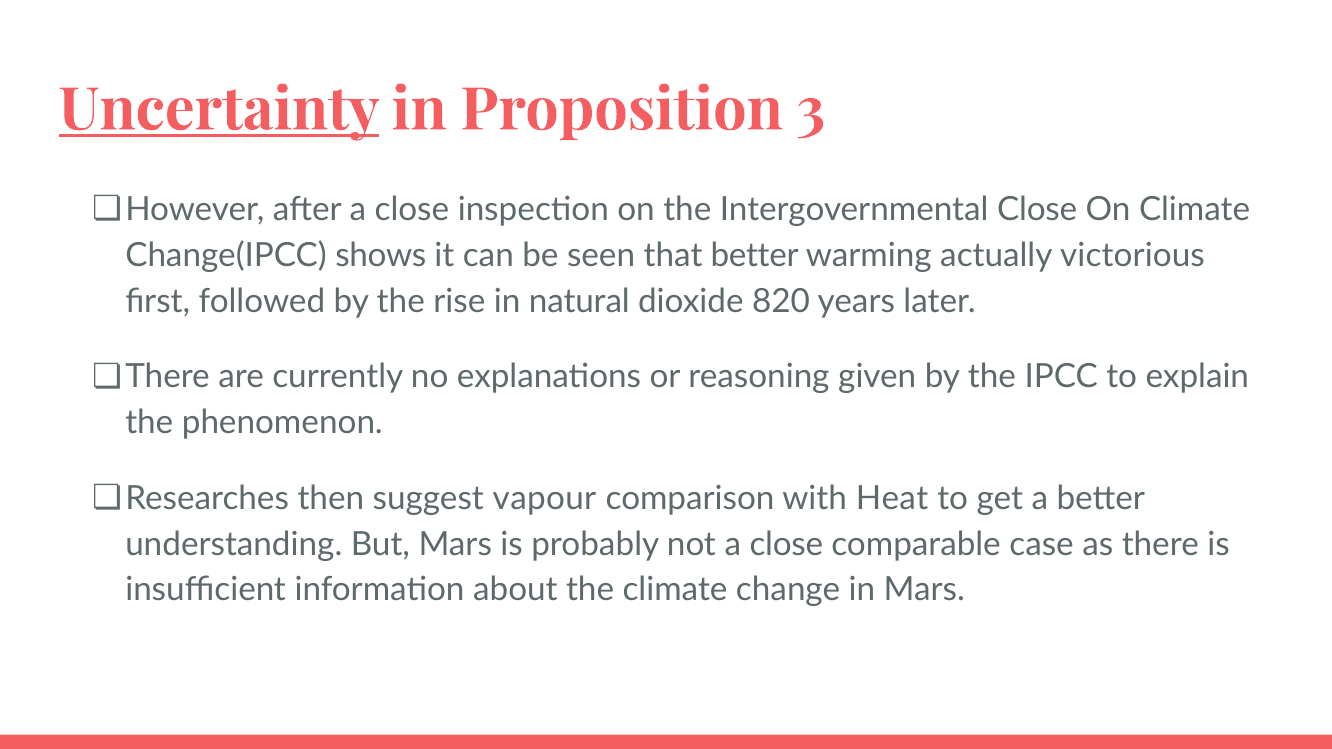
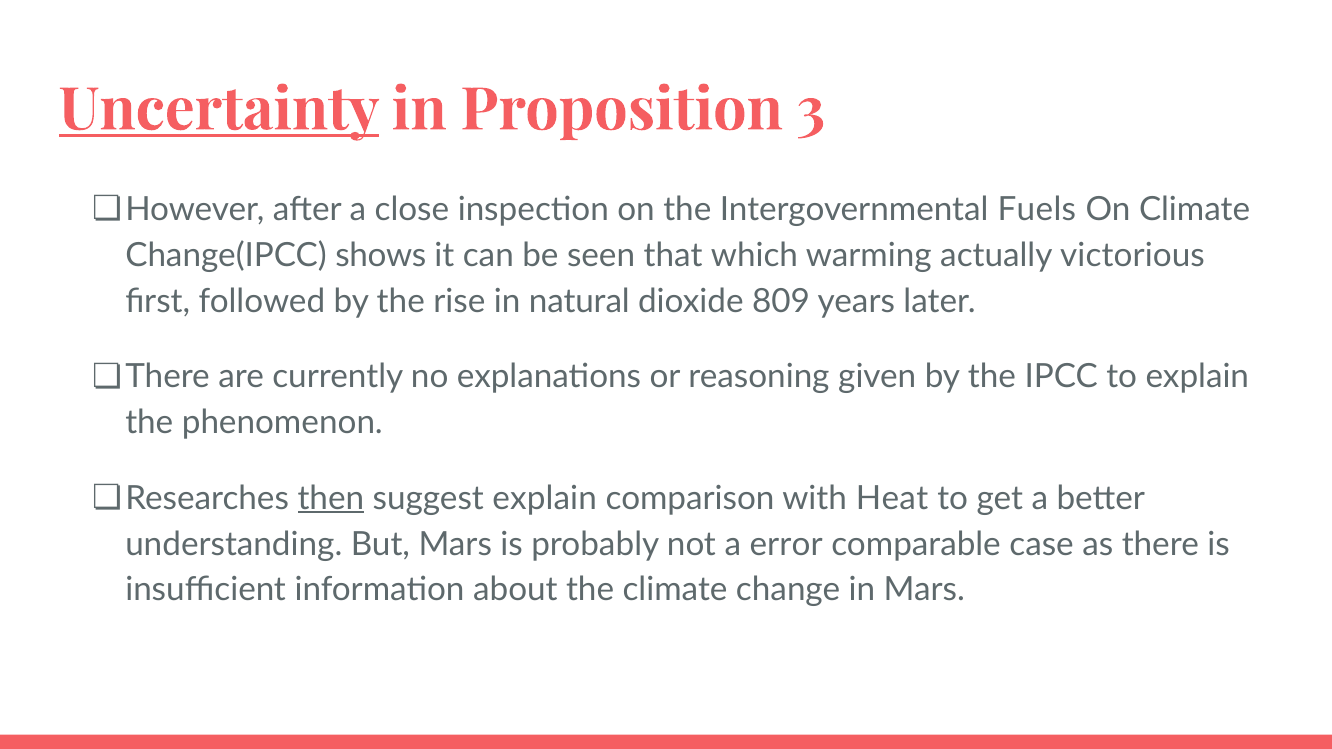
Intergovernmental Close: Close -> Fuels (1037, 209)
that better: better -> which (754, 255)
820: 820 -> 809 (781, 301)
then underline: none -> present (331, 498)
suggest vapour: vapour -> explain (545, 498)
not a close: close -> error (786, 544)
